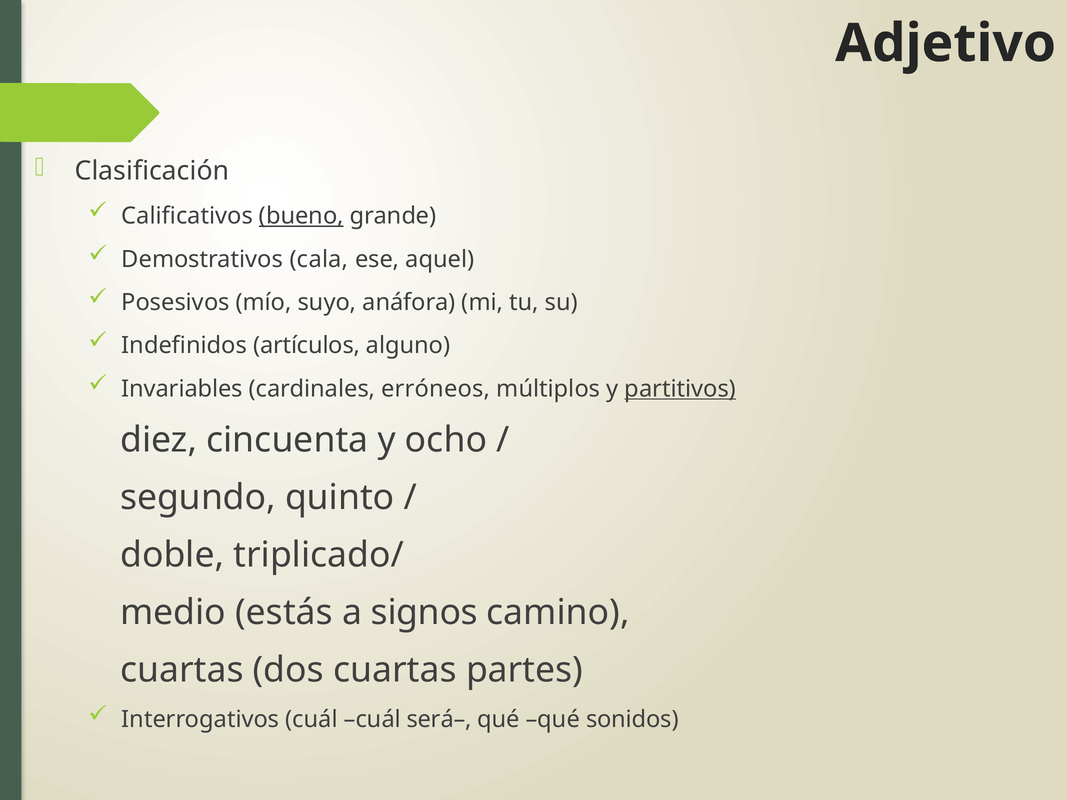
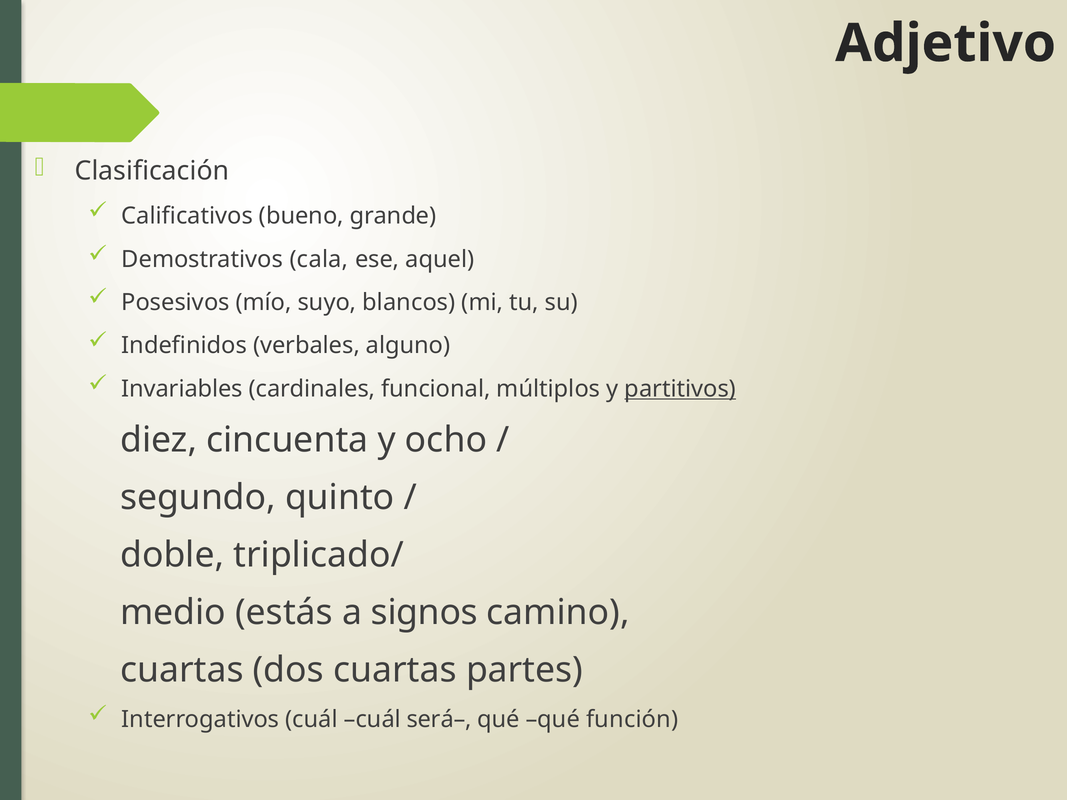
bueno underline: present -> none (301, 216)
anáfora: anáfora -> blancos (409, 302)
artículos: artículos -> verbales (307, 346)
erróneos: erróneos -> funcional (436, 389)
sonidos: sonidos -> función (632, 720)
